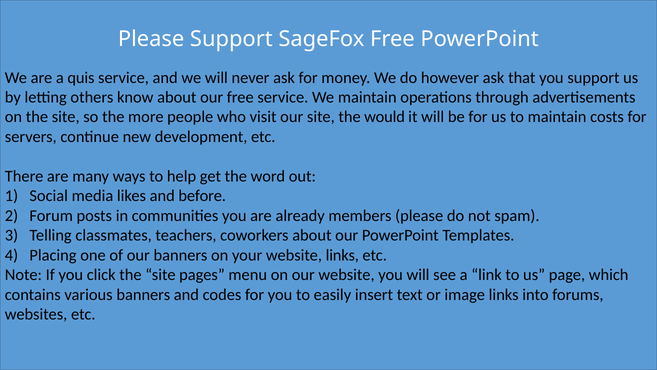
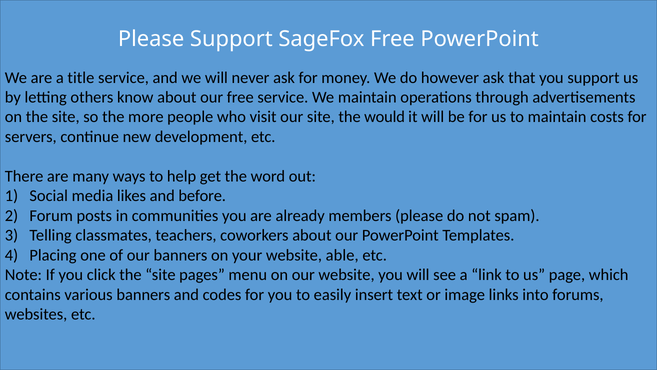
quis: quis -> title (81, 78)
website links: links -> able (342, 255)
